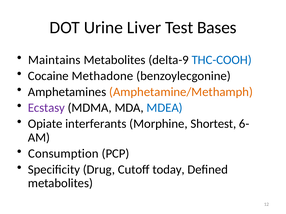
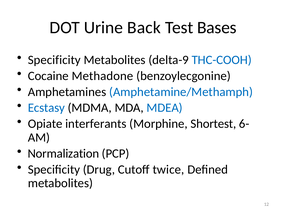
Liver: Liver -> Back (144, 28)
Maintains: Maintains -> Specificity (54, 60)
Amphetamine/Methamph colour: orange -> blue (181, 92)
Ecstasy colour: purple -> blue (46, 108)
Consumption: Consumption -> Normalization (63, 154)
today: today -> twice (168, 170)
